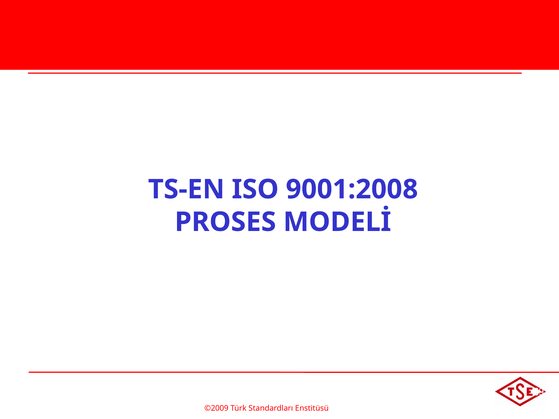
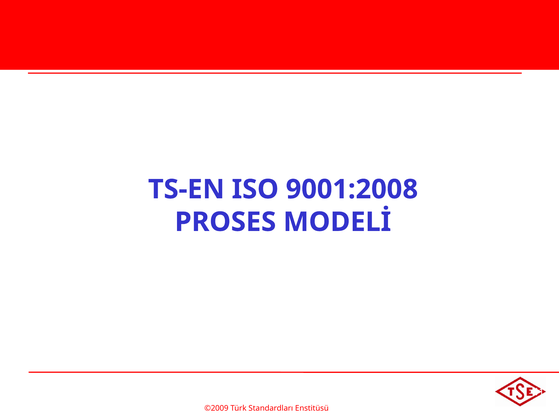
892: 892 -> 113 (541, 392)
